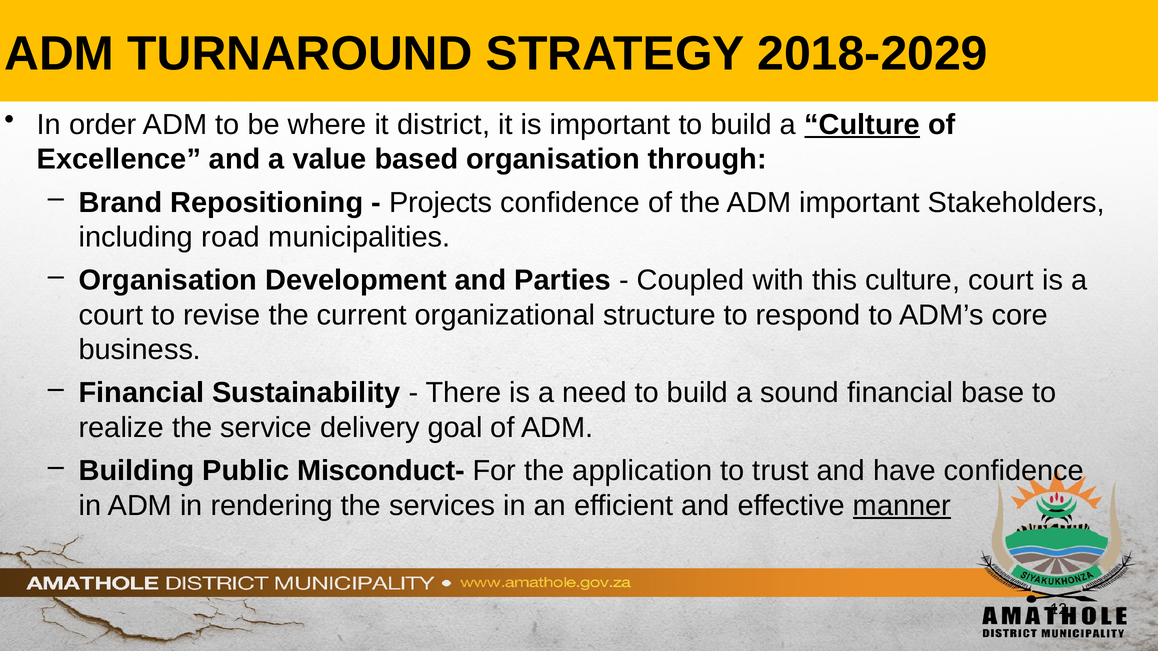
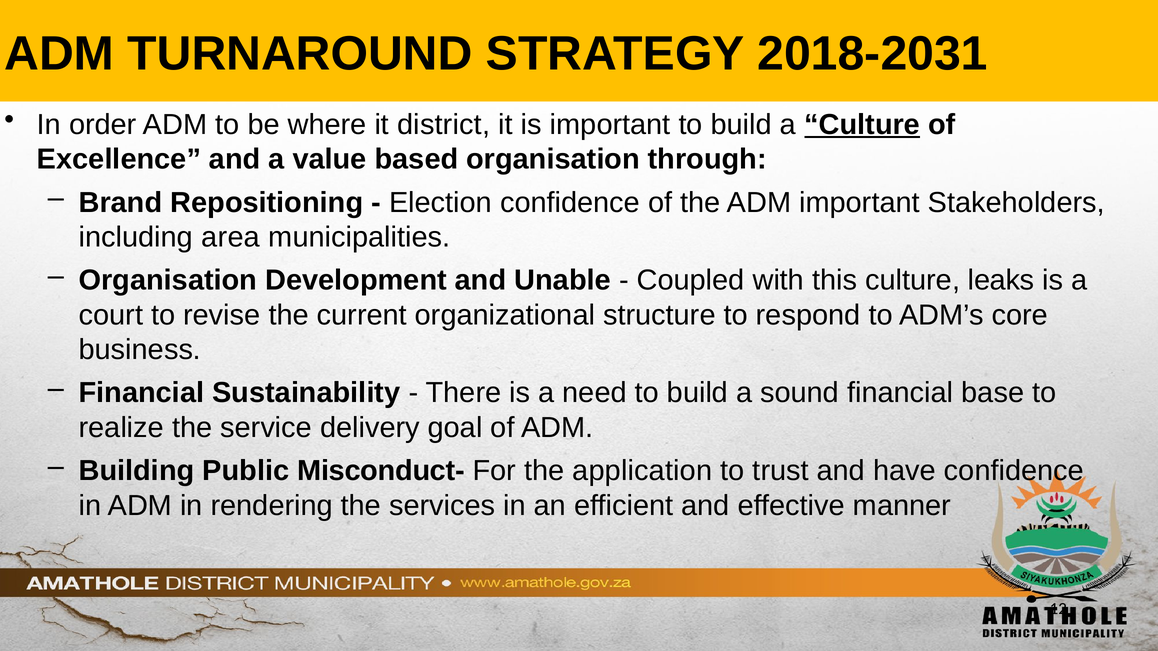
2018-2029: 2018-2029 -> 2018-2031 (872, 54)
Projects: Projects -> Election (441, 203)
road: road -> area (231, 237)
Parties: Parties -> Unable (563, 280)
culture court: court -> leaks (1001, 280)
manner underline: present -> none (902, 506)
